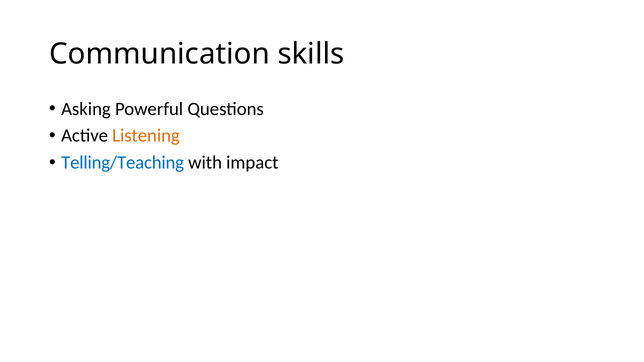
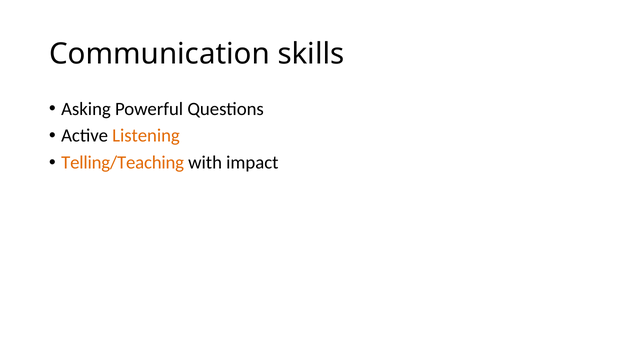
Telling/Teaching colour: blue -> orange (123, 163)
